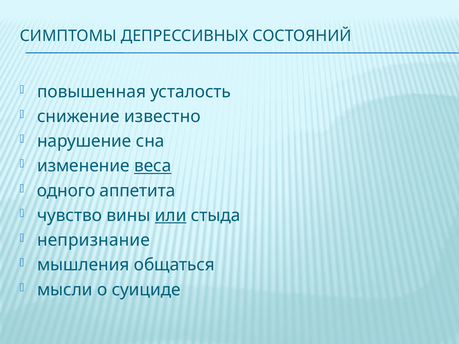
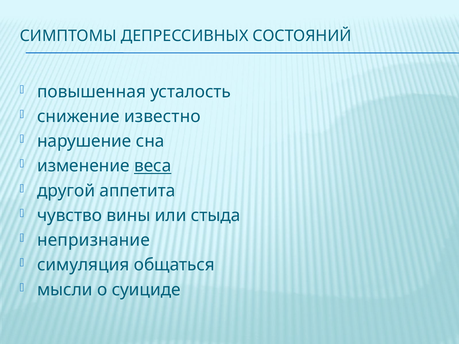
одного: одного -> другой (66, 191)
или underline: present -> none (171, 216)
мышления: мышления -> симуляция (83, 265)
